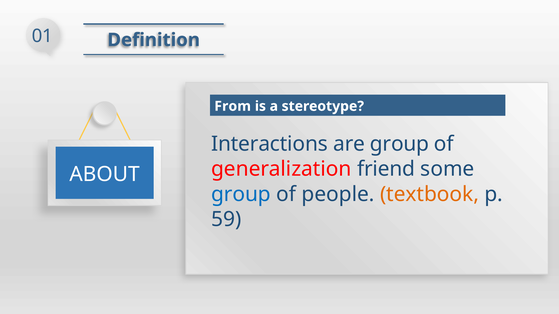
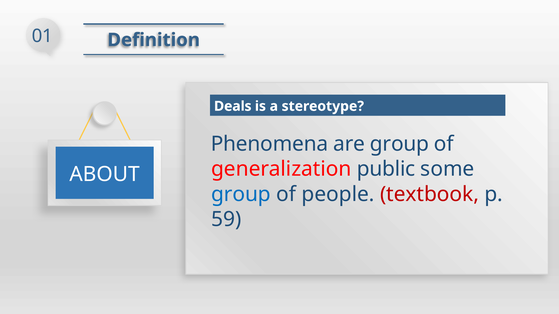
From: From -> Deals (233, 106)
Interactions: Interactions -> Phenomena (269, 144)
friend: friend -> public (386, 169)
textbook colour: orange -> red (429, 194)
